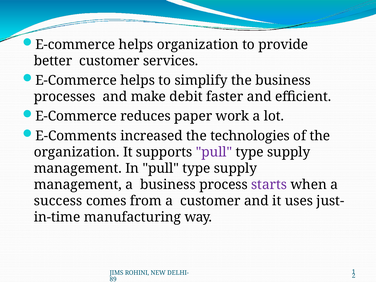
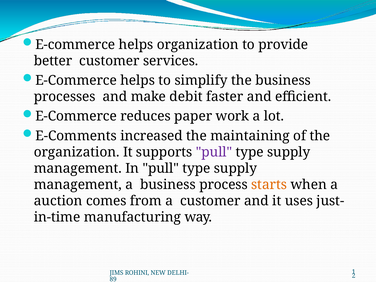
technologies: technologies -> maintaining (250, 136)
starts colour: purple -> orange (269, 185)
success: success -> auction (58, 201)
